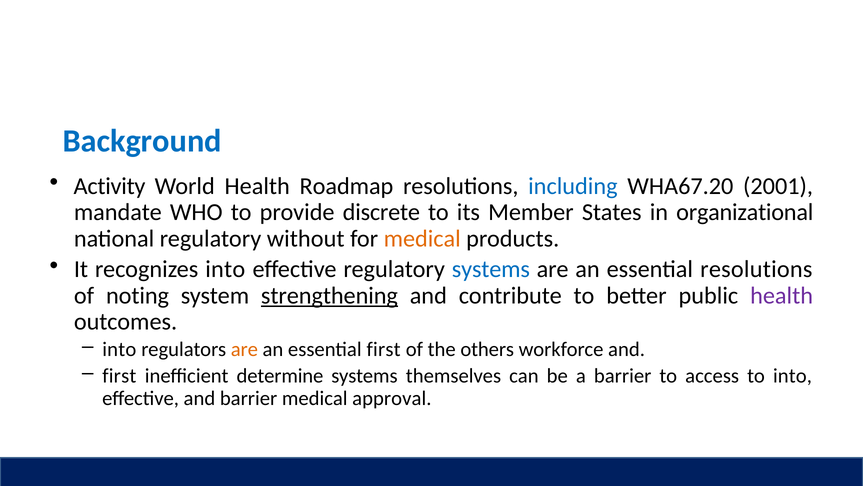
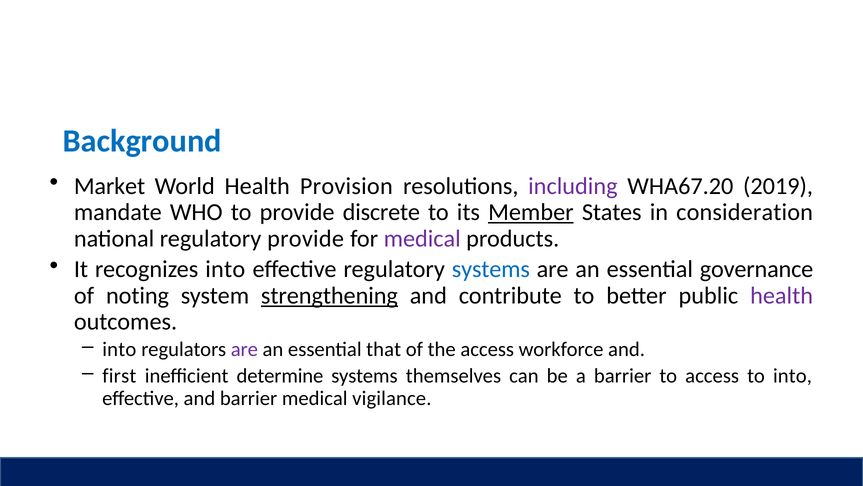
Activity: Activity -> Market (110, 186)
Roadmap: Roadmap -> Provision (346, 186)
including colour: blue -> purple (573, 186)
2001: 2001 -> 2019 (778, 186)
Member underline: none -> present (531, 212)
organizational: organizational -> consideration (745, 212)
regulatory without: without -> provide (306, 238)
medical colour: orange -> purple (422, 238)
essential resolutions: resolutions -> governance (757, 269)
are colour: orange -> purple (244, 349)
essential first: first -> that (384, 349)
the others: others -> access (487, 349)
approval: approval -> vigilance (392, 398)
